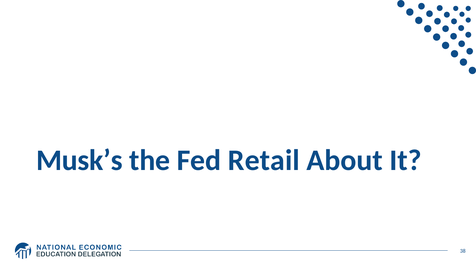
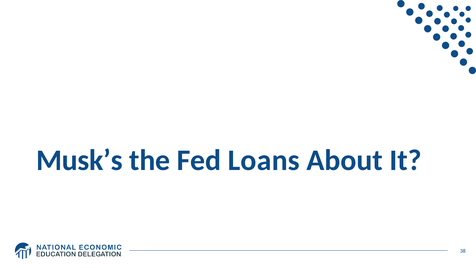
Retail: Retail -> Loans (264, 160)
